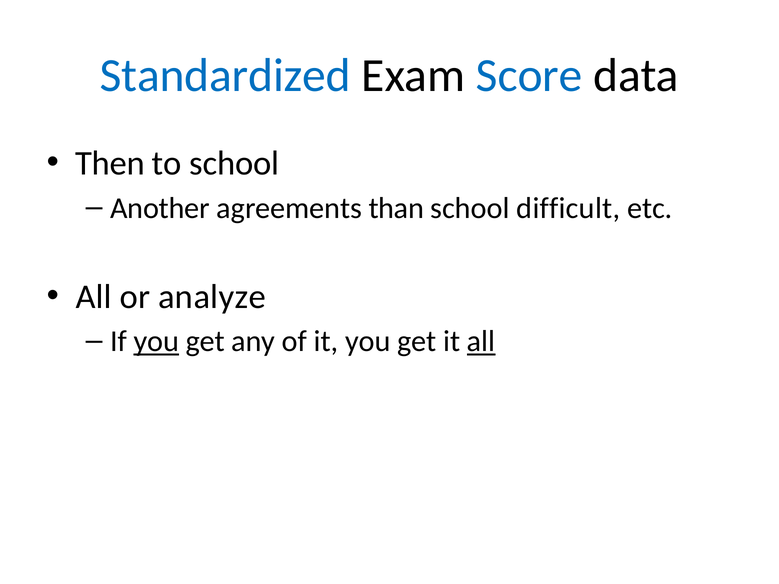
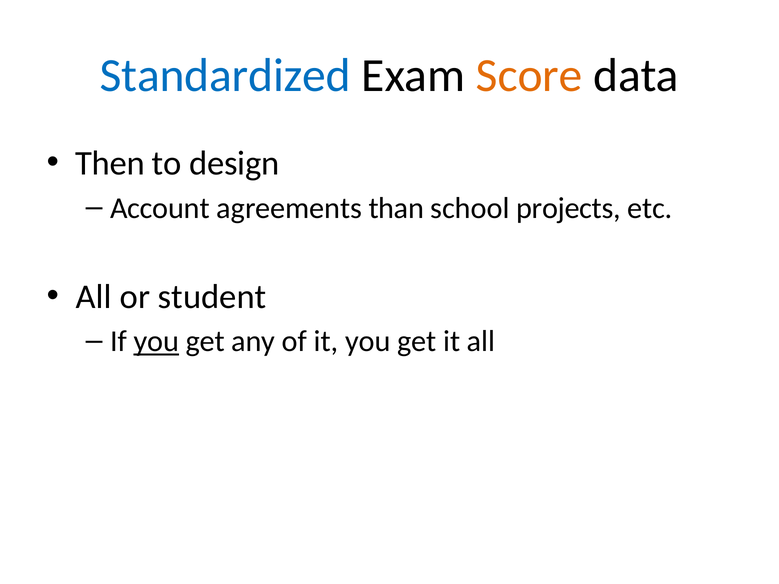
Score colour: blue -> orange (529, 75)
to school: school -> design (234, 163)
Another: Another -> Account (160, 208)
difficult: difficult -> projects (569, 208)
analyze: analyze -> student (212, 297)
all underline: present -> none (481, 342)
